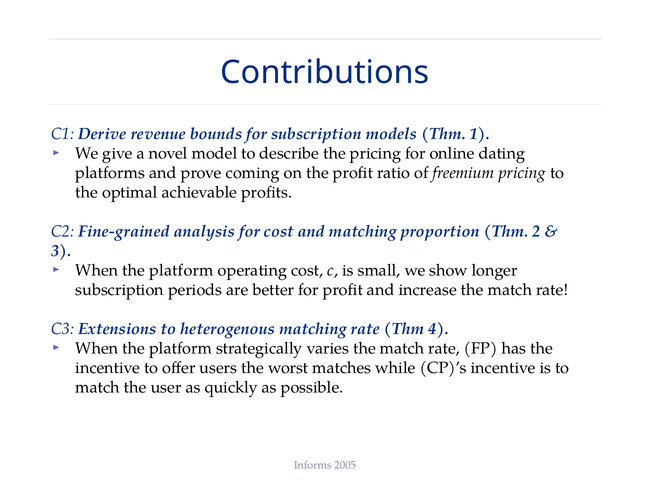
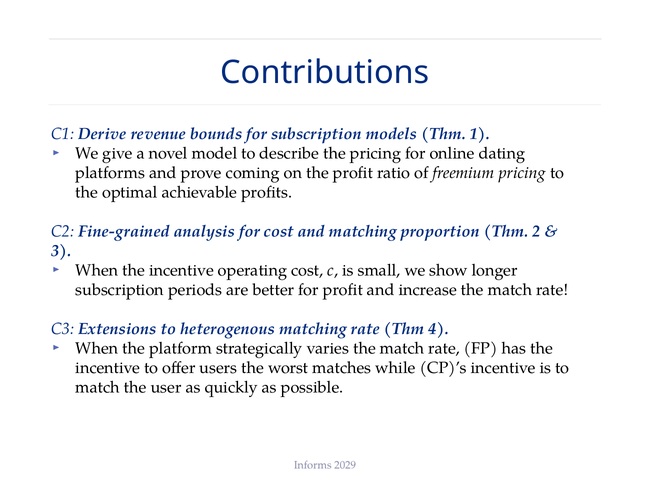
platform: platform -> incentive (182, 271)
2005: 2005 -> 2029 (345, 466)
